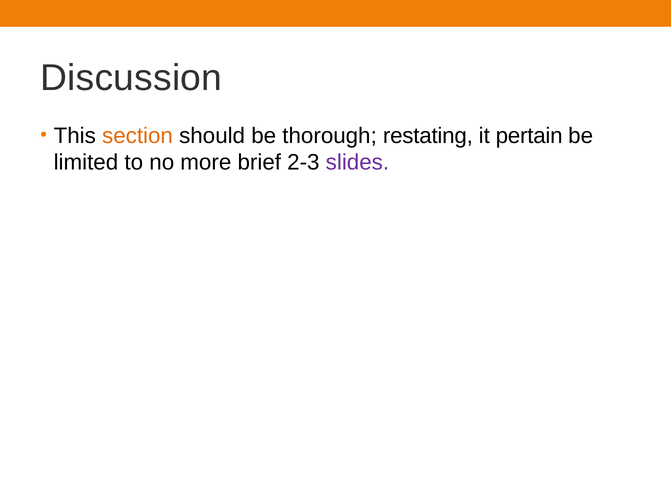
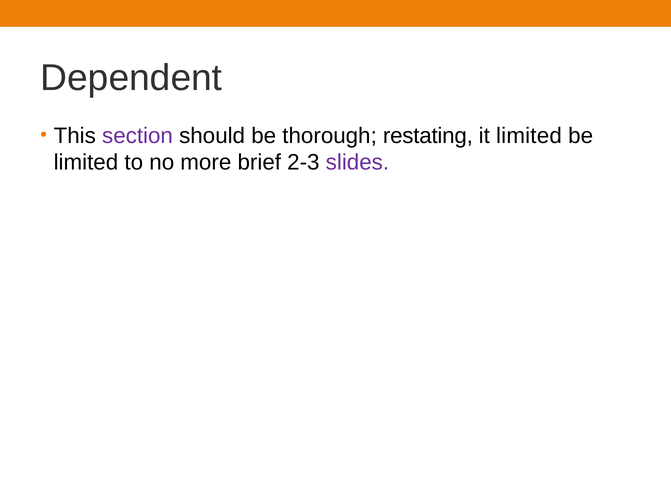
Discussion: Discussion -> Dependent (131, 78)
section colour: orange -> purple (138, 136)
it pertain: pertain -> limited (529, 136)
